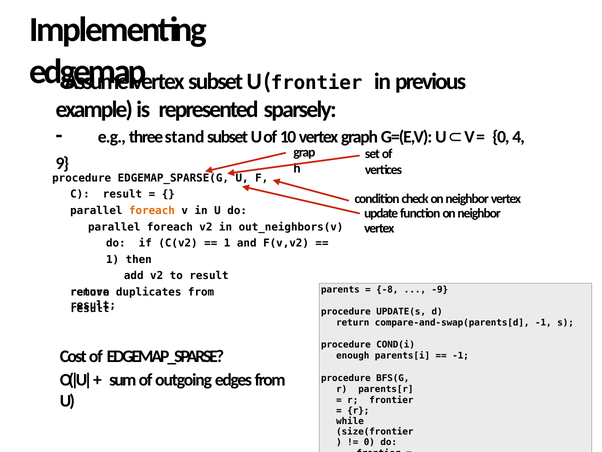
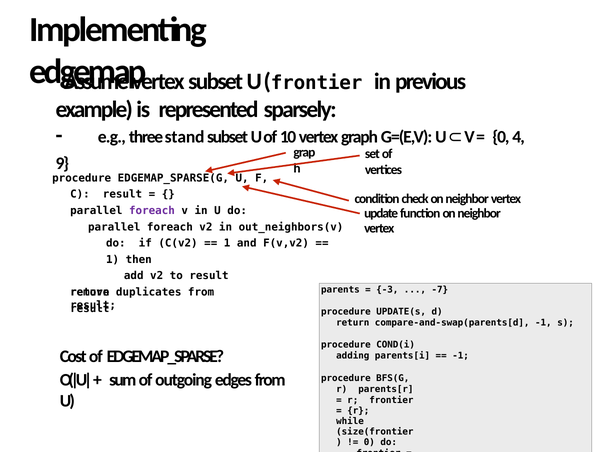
foreach colour: orange -> purple (152, 210)
-8: -8 -> -3 (387, 289)
-9: -9 -> -7 (440, 289)
enough: enough -> adding (353, 355)
